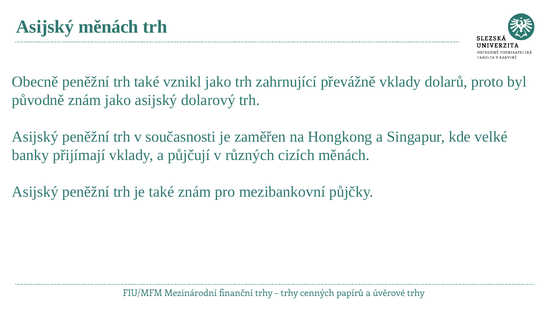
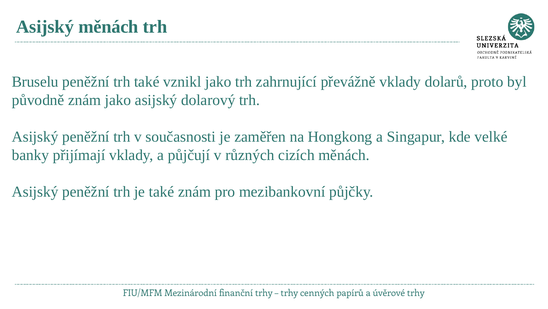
Obecně: Obecně -> Bruselu (35, 82)
